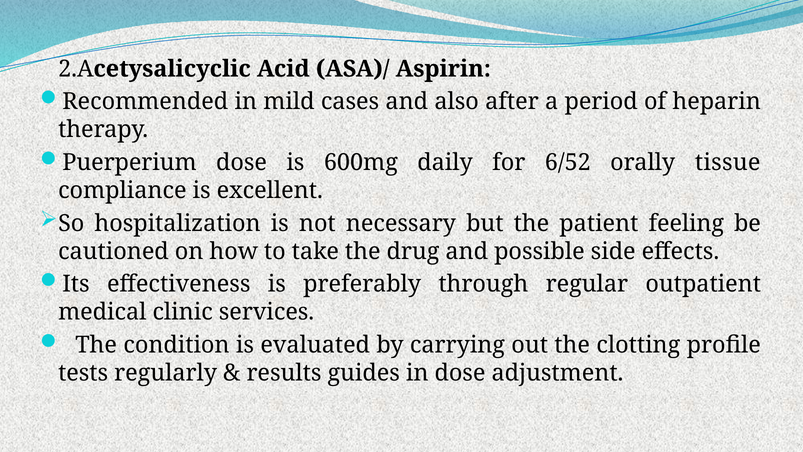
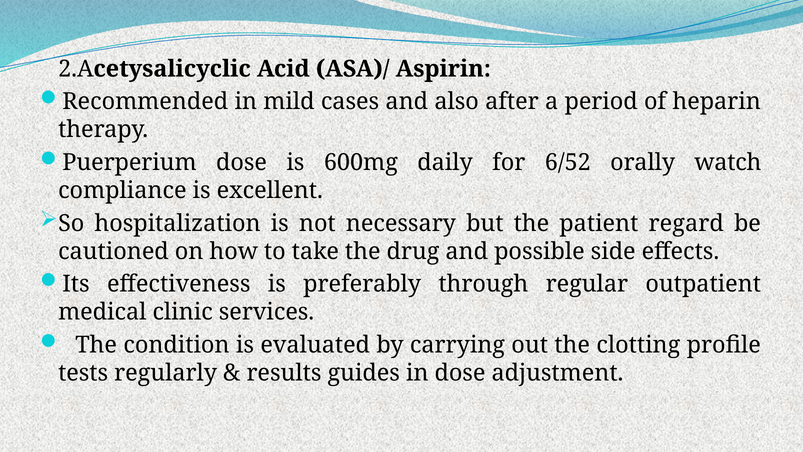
tissue: tissue -> watch (728, 162)
feeling: feeling -> regard (686, 223)
